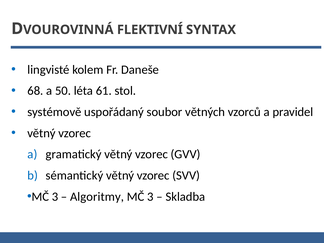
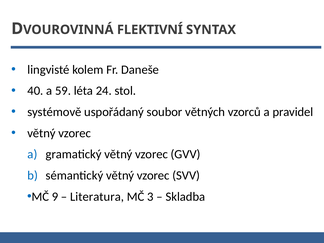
68: 68 -> 40 (35, 91)
50: 50 -> 59 (63, 91)
61: 61 -> 24 (104, 91)
3: 3 -> 9 (55, 197)
Algoritmy: Algoritmy -> Literatura (97, 197)
